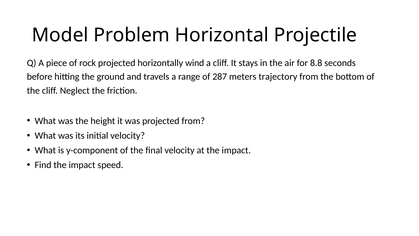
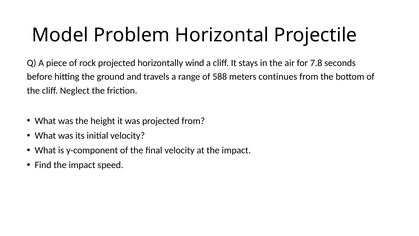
8.8: 8.8 -> 7.8 (316, 63)
287: 287 -> 588 (220, 77)
trajectory: trajectory -> continues (278, 77)
